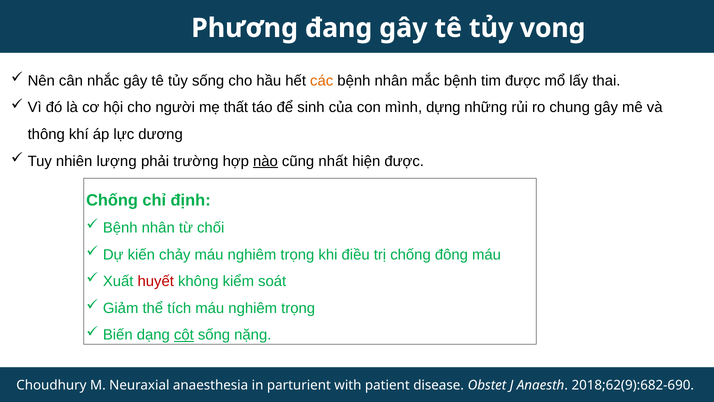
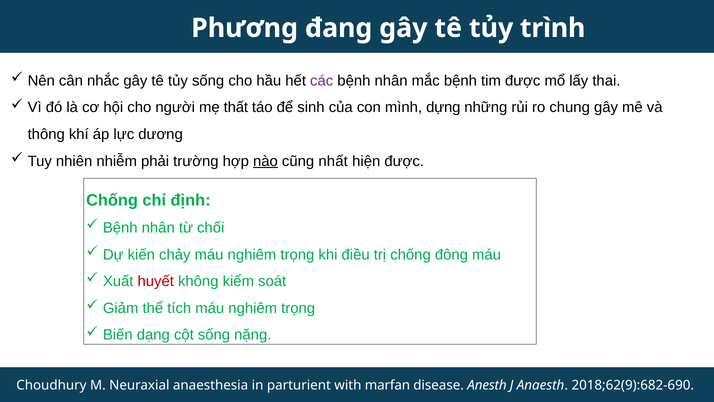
vong: vong -> trình (553, 28)
các colour: orange -> purple (322, 81)
lượng: lượng -> nhiễm (117, 161)
cột underline: present -> none (184, 335)
patient: patient -> marfan (387, 385)
Obstet: Obstet -> Anesth (487, 385)
